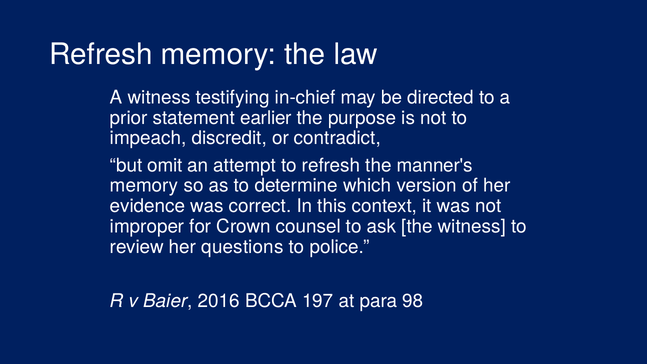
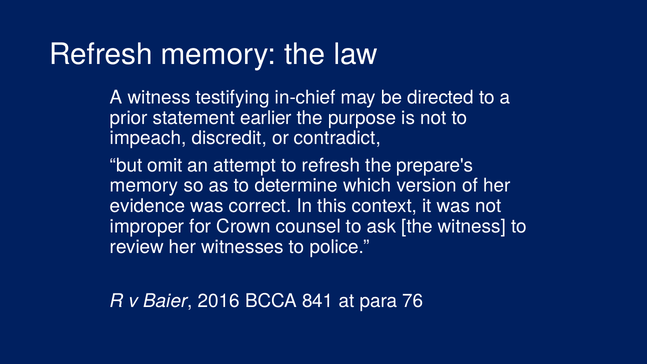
manner's: manner's -> prepare's (435, 165)
questions: questions -> witnesses (243, 247)
197: 197 -> 841 (318, 301)
98: 98 -> 76 (413, 301)
